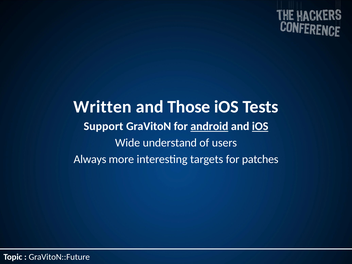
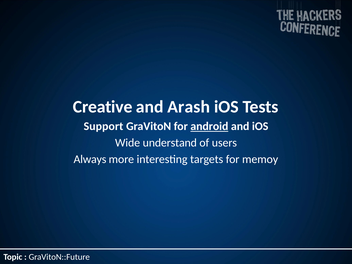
Written: Written -> Creative (103, 107)
Those: Those -> Arash (189, 107)
iOS underline: present -> none (260, 126)
patches: patches -> memoy (260, 159)
